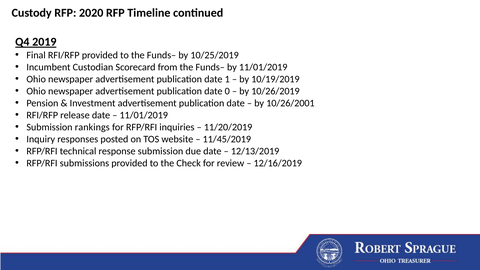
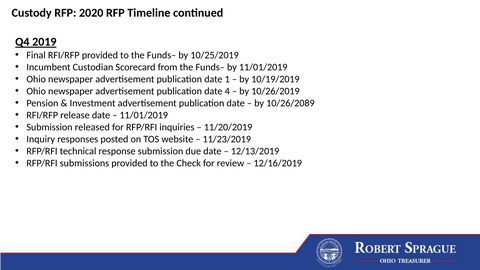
0: 0 -> 4 (227, 91)
10/26/2001: 10/26/2001 -> 10/26/2089 (290, 103)
rankings: rankings -> released (92, 127)
11/45/2019: 11/45/2019 -> 11/23/2019 (227, 139)
